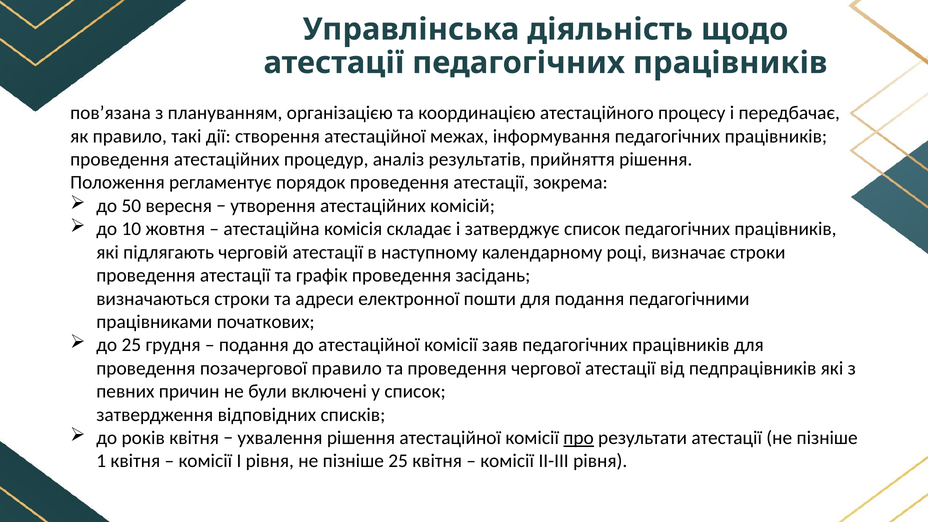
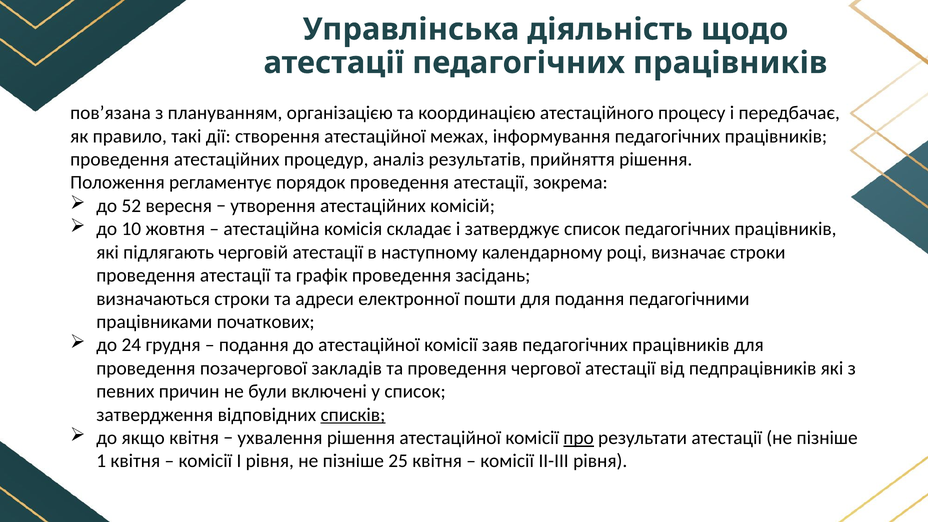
50: 50 -> 52 (131, 206)
до 25: 25 -> 24 (131, 345)
позачергової правило: правило -> закладів (347, 368)
списків underline: none -> present (353, 415)
років: років -> якщо (143, 438)
